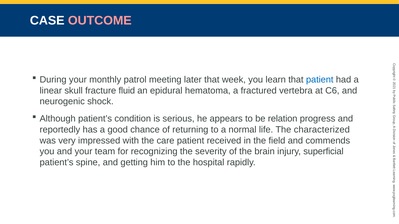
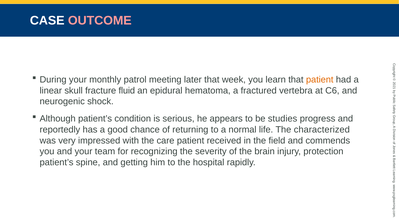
patient colour: blue -> orange (320, 80)
relation: relation -> studies (283, 119)
superficial: superficial -> protection (323, 152)
